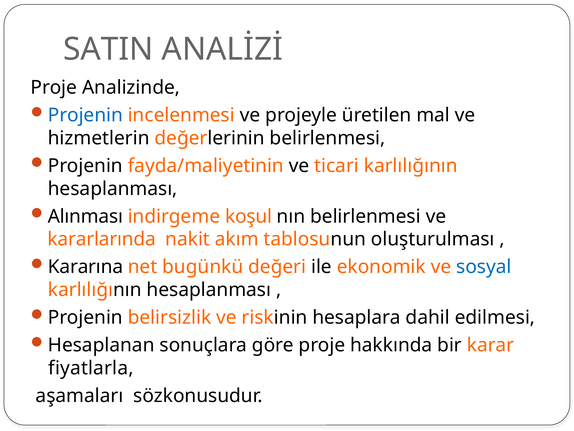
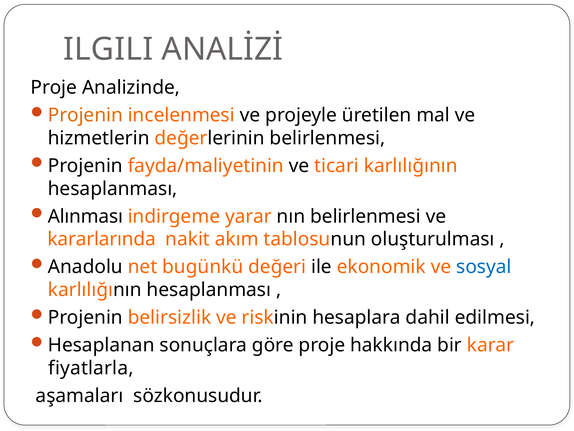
SATIN: SATIN -> ILGILI (108, 49)
Projenin colour: blue -> orange (85, 115)
koşul: koşul -> yarar (248, 216)
Kararına: Kararına -> Anadolu (85, 267)
